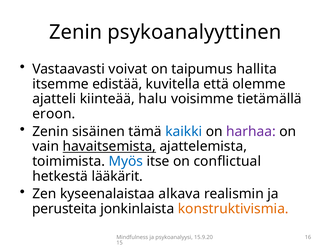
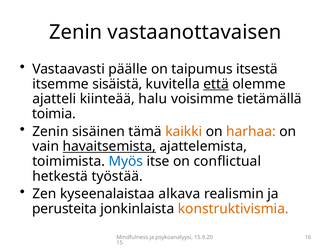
psykoanalyyttinen: psykoanalyyttinen -> vastaanottavaisen (194, 32)
voivat: voivat -> päälle (128, 69)
hallita: hallita -> itsestä (257, 69)
edistää: edistää -> sisäistä (117, 84)
että underline: none -> present (216, 84)
eroon: eroon -> toimia (54, 114)
kaikki colour: blue -> orange (184, 131)
harhaa colour: purple -> orange (251, 131)
lääkärit: lääkärit -> työstää (117, 176)
